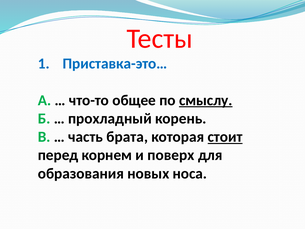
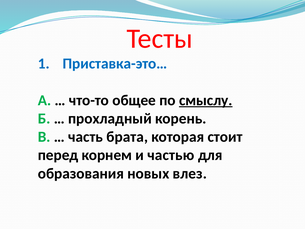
стоит underline: present -> none (225, 137)
поверх: поверх -> частью (171, 155)
носа: носа -> влез (190, 173)
